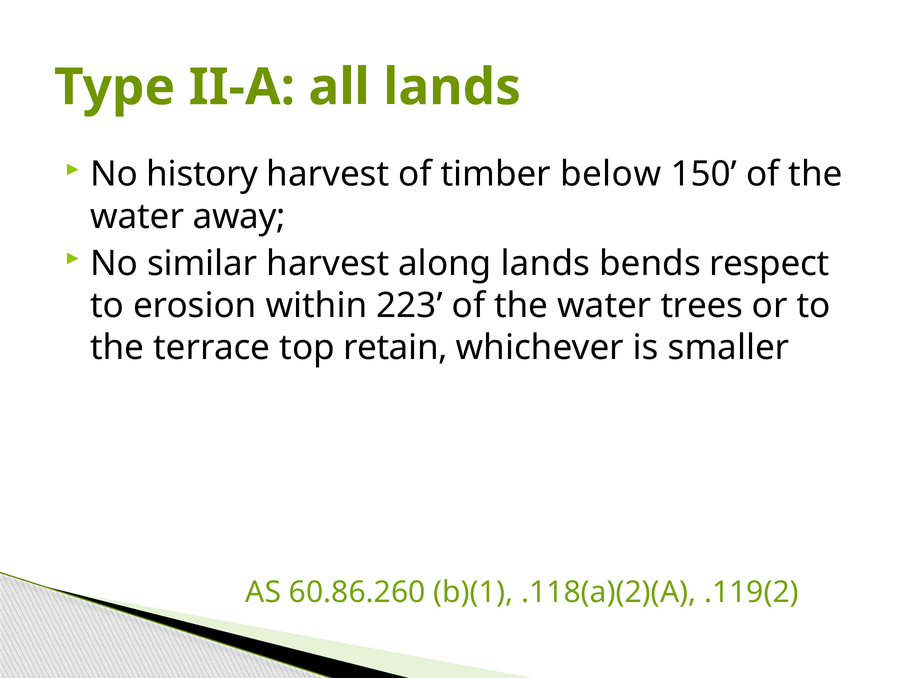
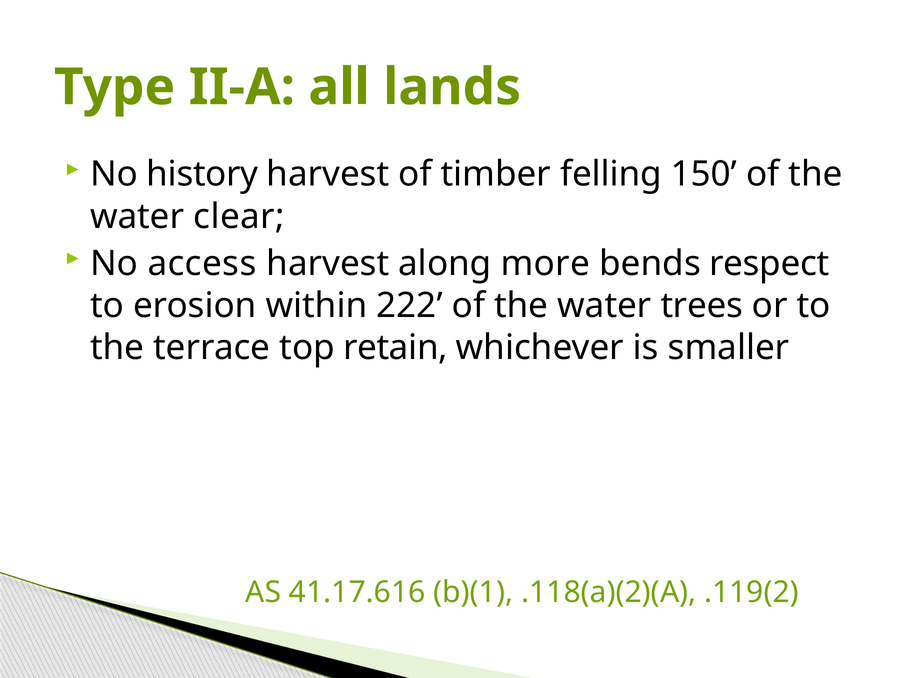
below: below -> felling (611, 174)
away: away -> clear (239, 216)
similar: similar -> access (202, 263)
along lands: lands -> more (545, 263)
223: 223 -> 222 (410, 305)
60.86.260: 60.86.260 -> 41.17.616 (357, 592)
